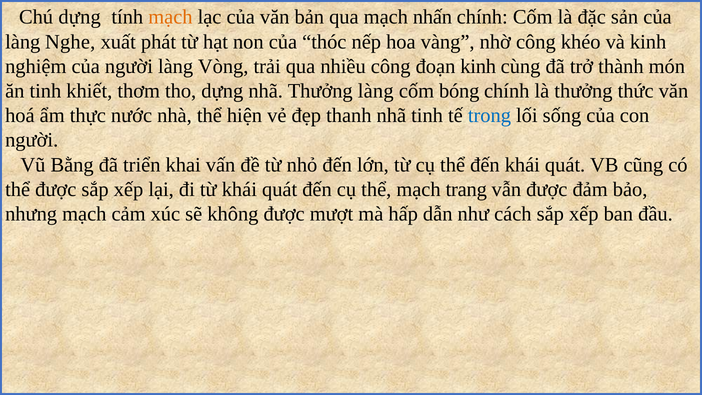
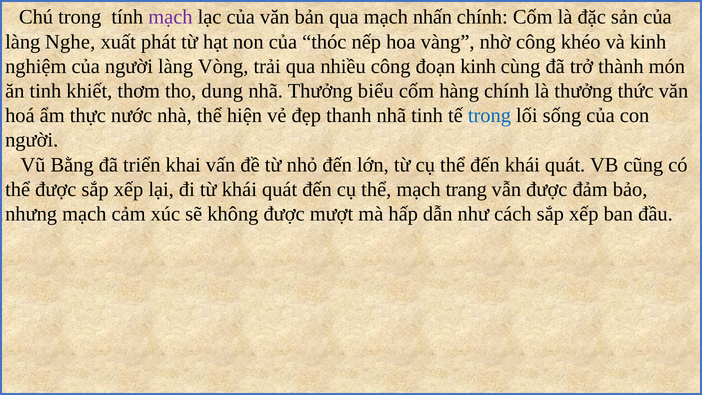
Chú dựng: dựng -> trong (80, 17)
mạch colour: orange -> purple (170, 17)
tho dựng: dựng -> dung (222, 91)
Thưởng làng: làng -> biểu (376, 91)
bóng: bóng -> hàng (459, 91)
